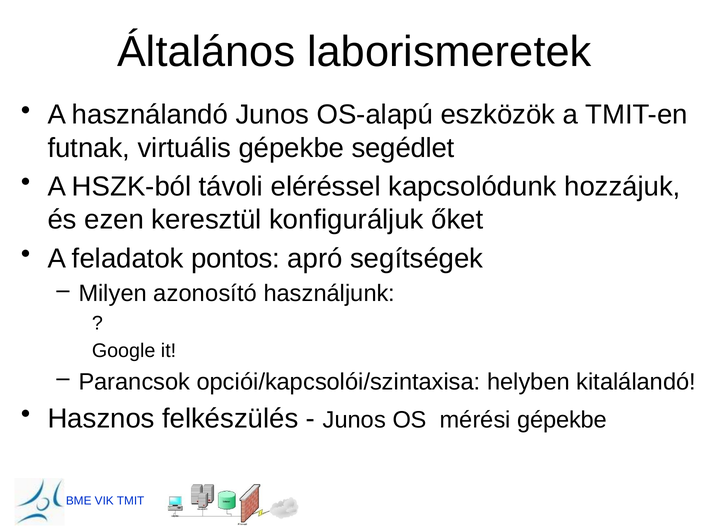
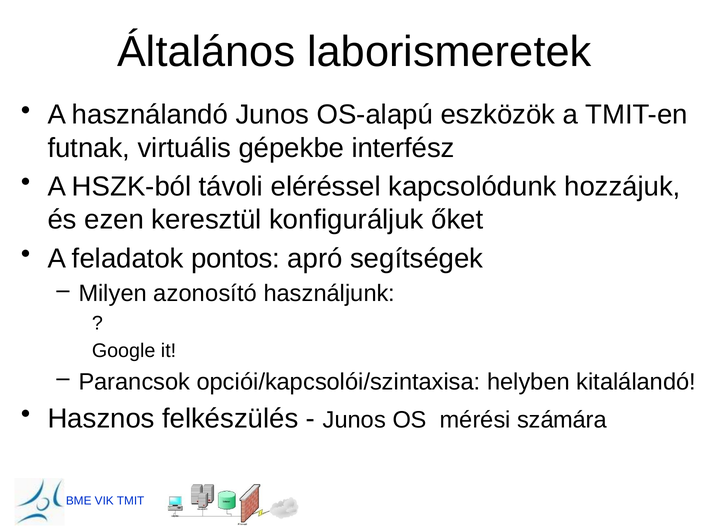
segédlet: segédlet -> interfész (403, 148)
mérési gépekbe: gépekbe -> számára (562, 420)
